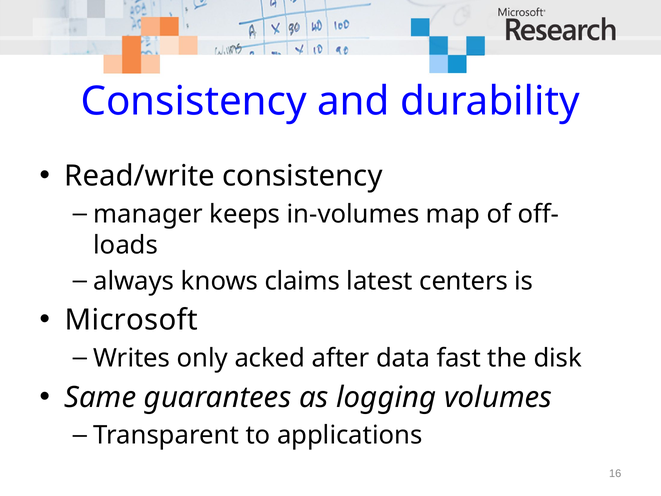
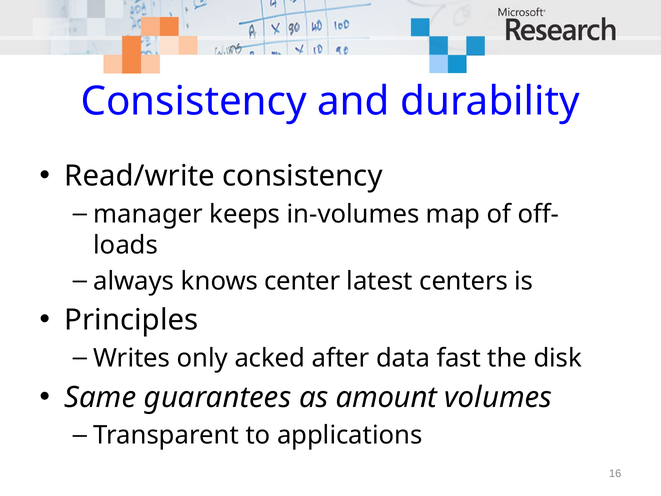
claims: claims -> center (302, 281)
Microsoft: Microsoft -> Principles (131, 320)
logging: logging -> amount (386, 397)
